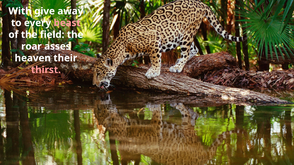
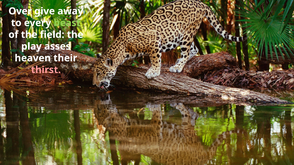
With: With -> Over (20, 11)
beast colour: pink -> light green (67, 23)
roar: roar -> play (31, 46)
